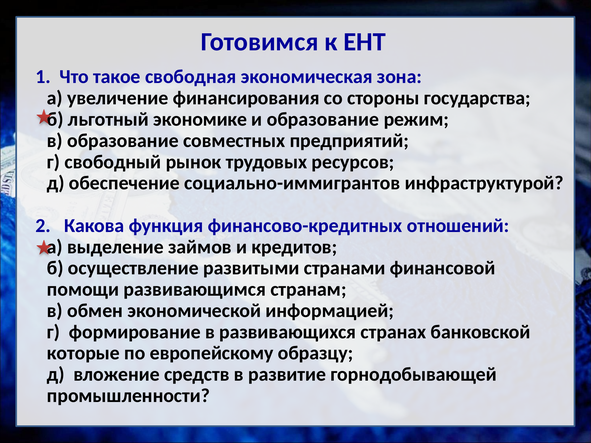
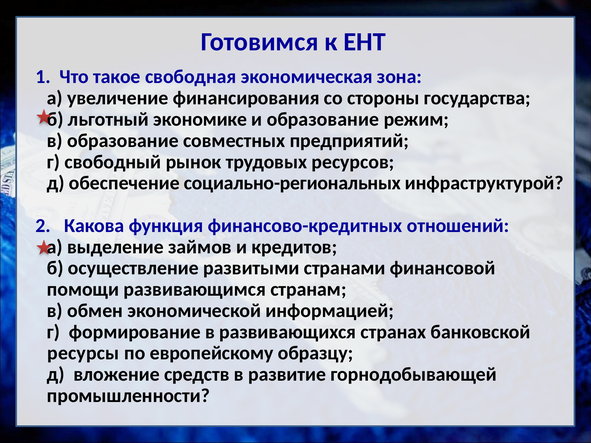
социально-иммигрантов: социально-иммигрантов -> социально-региональных (292, 183)
которые: которые -> ресурсы (83, 353)
